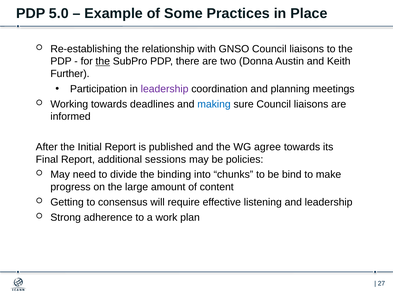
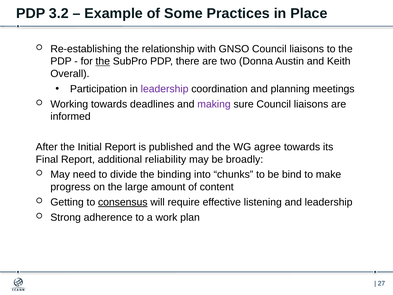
5.0: 5.0 -> 3.2 (59, 13)
Further: Further -> Overall (70, 74)
making colour: blue -> purple (214, 104)
sessions: sessions -> reliability (166, 159)
policies: policies -> broadly (245, 159)
consensus underline: none -> present (123, 202)
